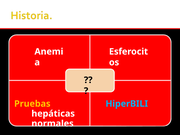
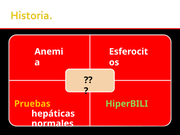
HiperBILI colour: light blue -> light green (127, 104)
